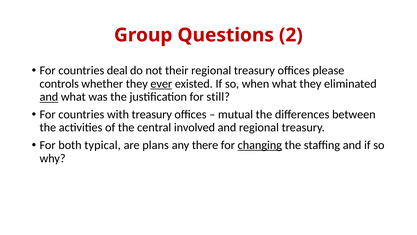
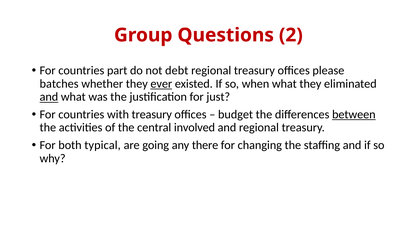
deal: deal -> part (117, 71)
their: their -> debt (177, 71)
controls: controls -> batches (59, 84)
still: still -> just (218, 97)
mutual: mutual -> budget (236, 114)
between underline: none -> present (354, 114)
plans: plans -> going (156, 145)
changing underline: present -> none (260, 145)
